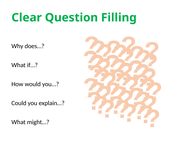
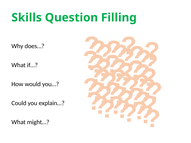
Clear: Clear -> Skills (27, 18)
